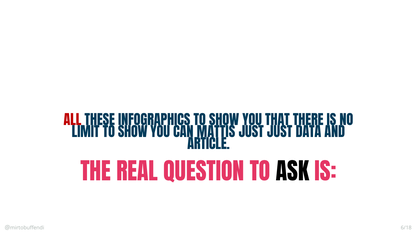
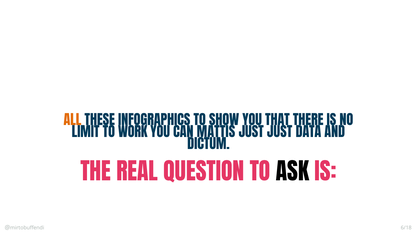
ALL colour: red -> orange (72, 121)
LIMIT TO SHOW: SHOW -> WORK (133, 133)
ARTICLE: ARTICLE -> DICTUM (208, 145)
